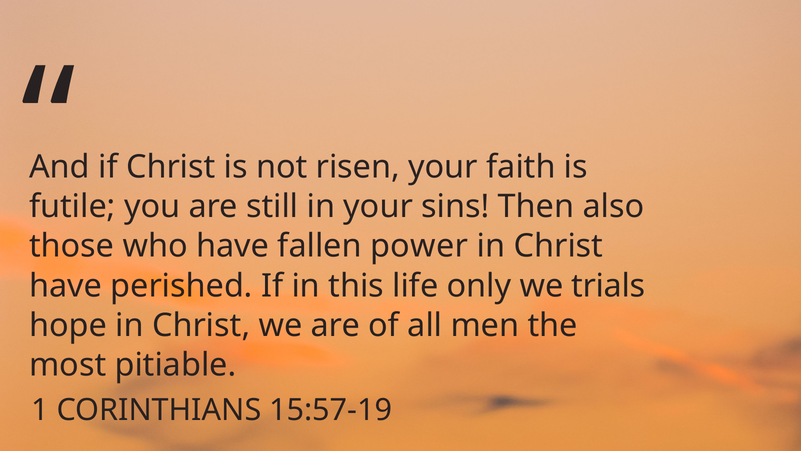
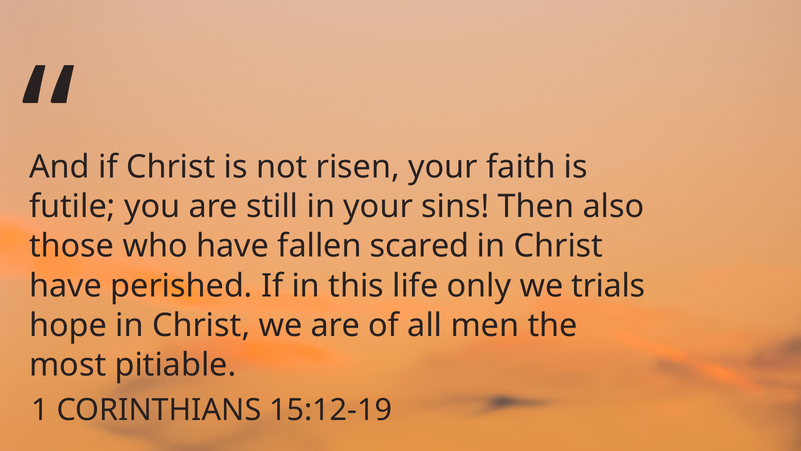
power: power -> scared (419, 246)
15:57-19: 15:57-19 -> 15:12-19 (331, 410)
